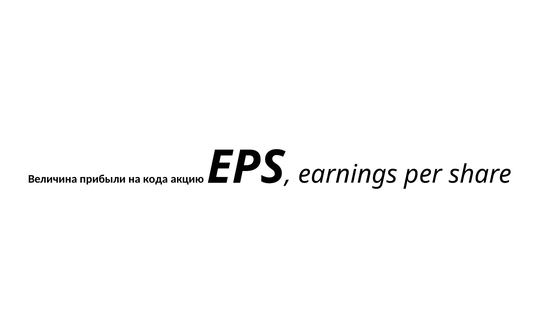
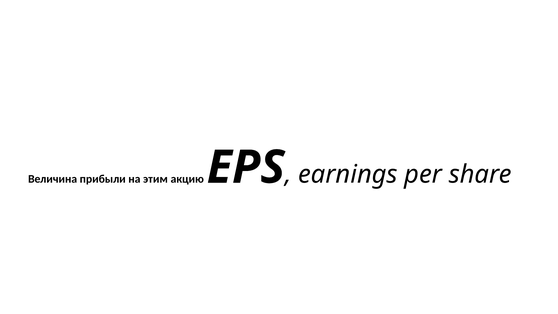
кода: кода -> этим (155, 179)
